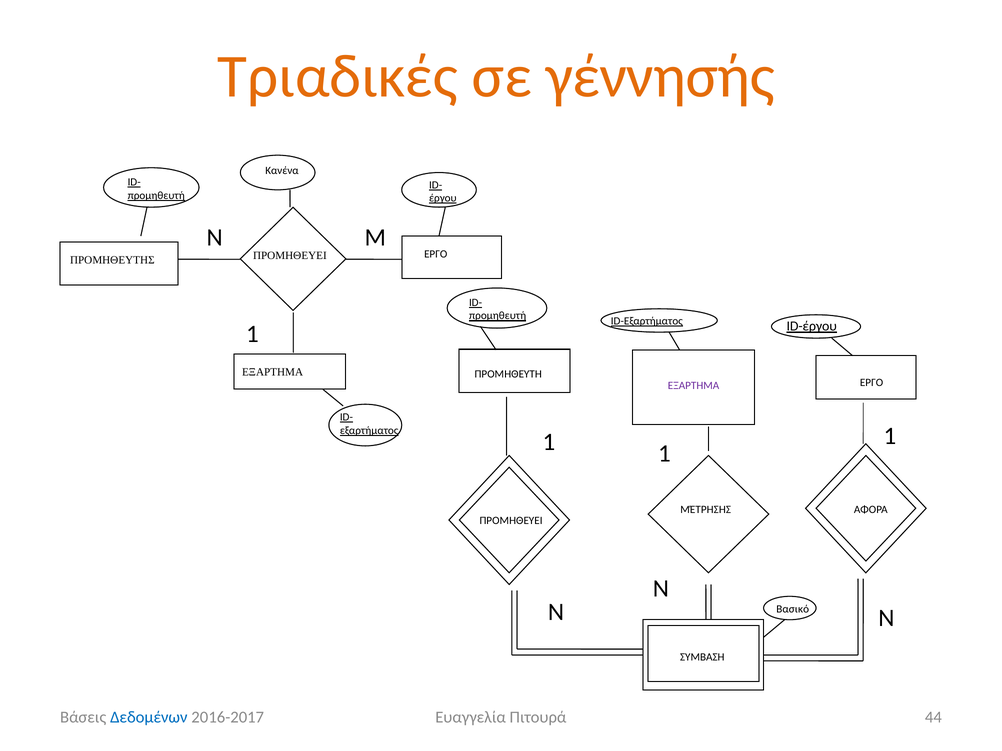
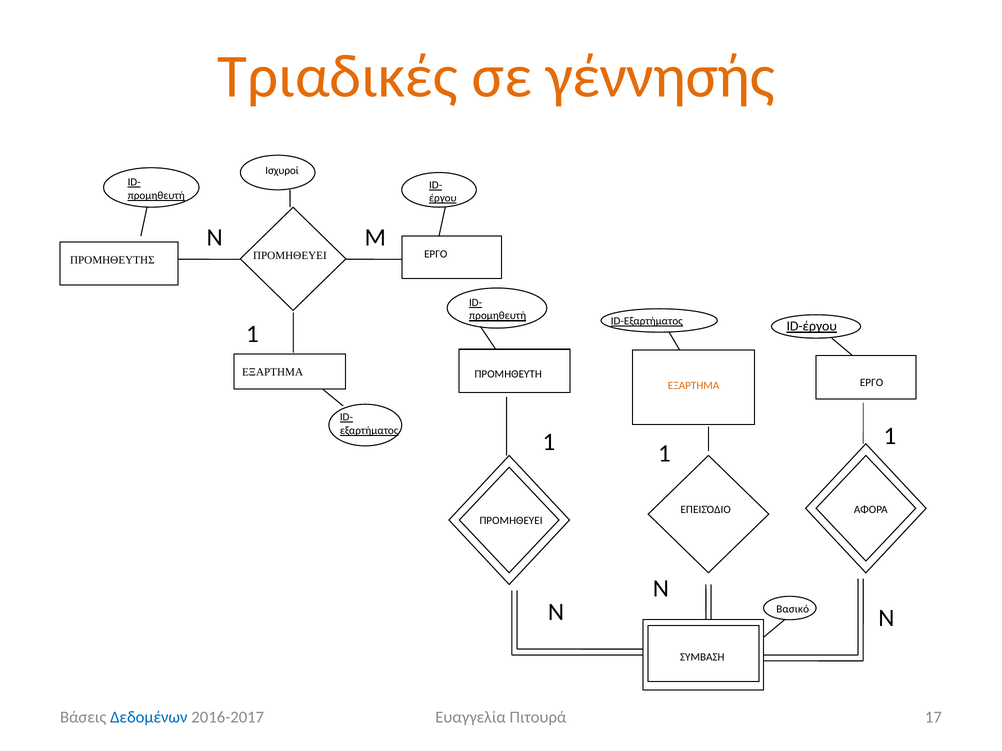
Κανένα: Κανένα -> Ισχυροί (282, 171)
ΕΞΑΡΤΗΜΑ colour: purple -> orange (694, 386)
ΜΈΤΡΗΣΗΣ: ΜΈΤΡΗΣΗΣ -> ΕΠΕΙΣΌΔΙΟ (706, 510)
44: 44 -> 17 (933, 718)
